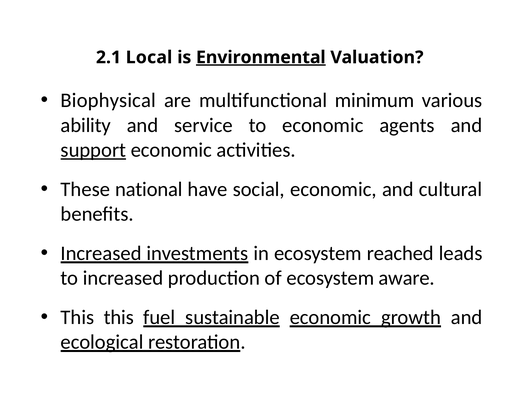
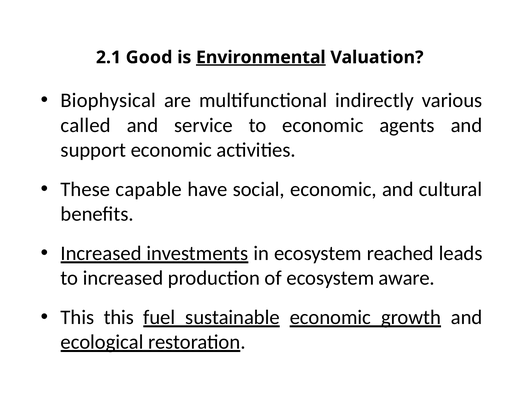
Local: Local -> Good (149, 57)
minimum: minimum -> indirectly (374, 101)
ability: ability -> called (86, 125)
support underline: present -> none (93, 150)
national: national -> capable (149, 189)
